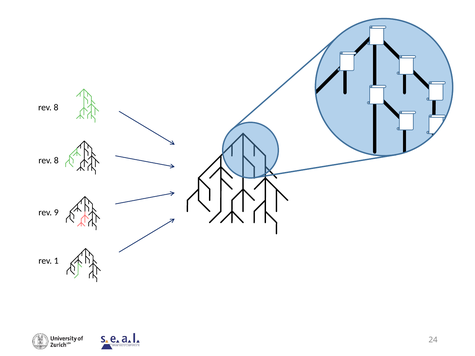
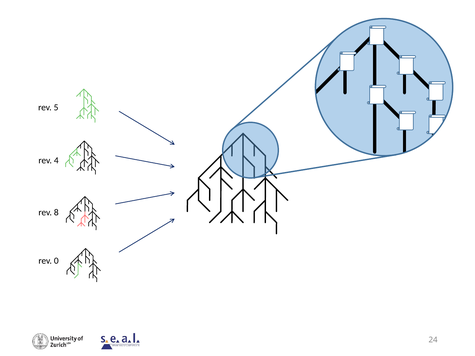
8: 8 -> 5 (56, 108)
8: 8 -> 4 (56, 161)
9: 9 -> 8 (56, 213)
1: 1 -> 0 (56, 261)
